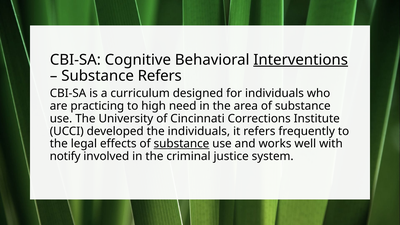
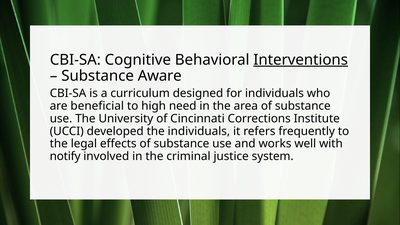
Substance Refers: Refers -> Aware (160, 76)
practicing: practicing -> beneficial (97, 106)
substance underline: present -> none (181, 144)
